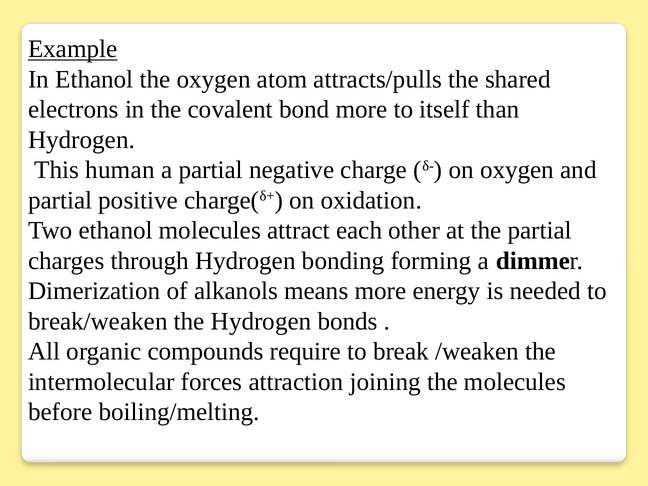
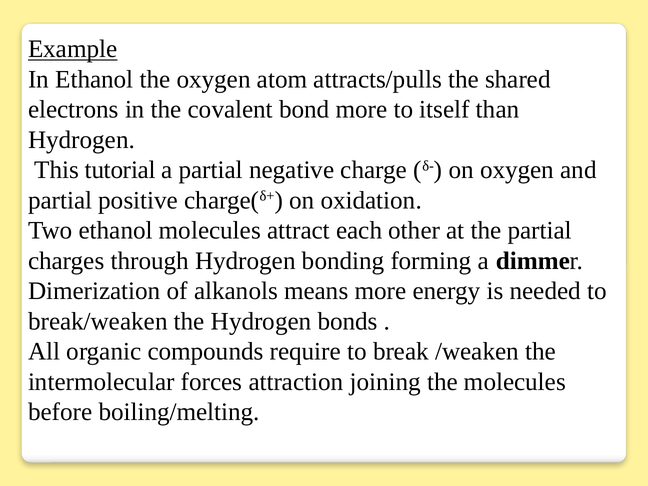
human: human -> tutorial (120, 170)
